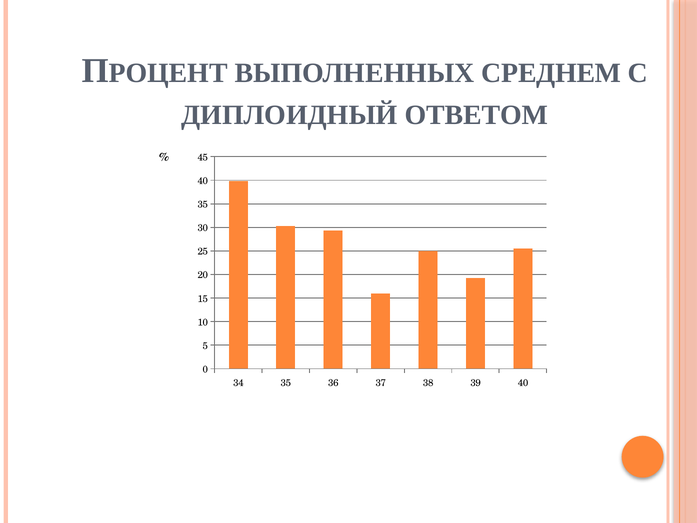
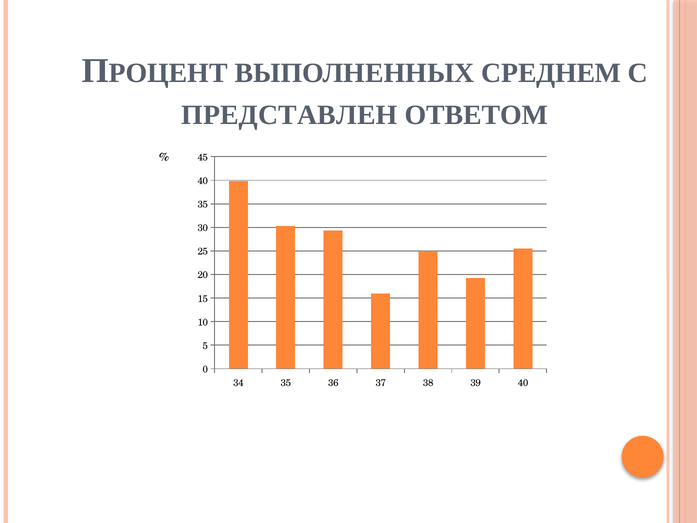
ДИПЛОИДНЫЙ: ДИПЛОИДНЫЙ -> ПРЕДСТАВЛЕН (289, 115)
